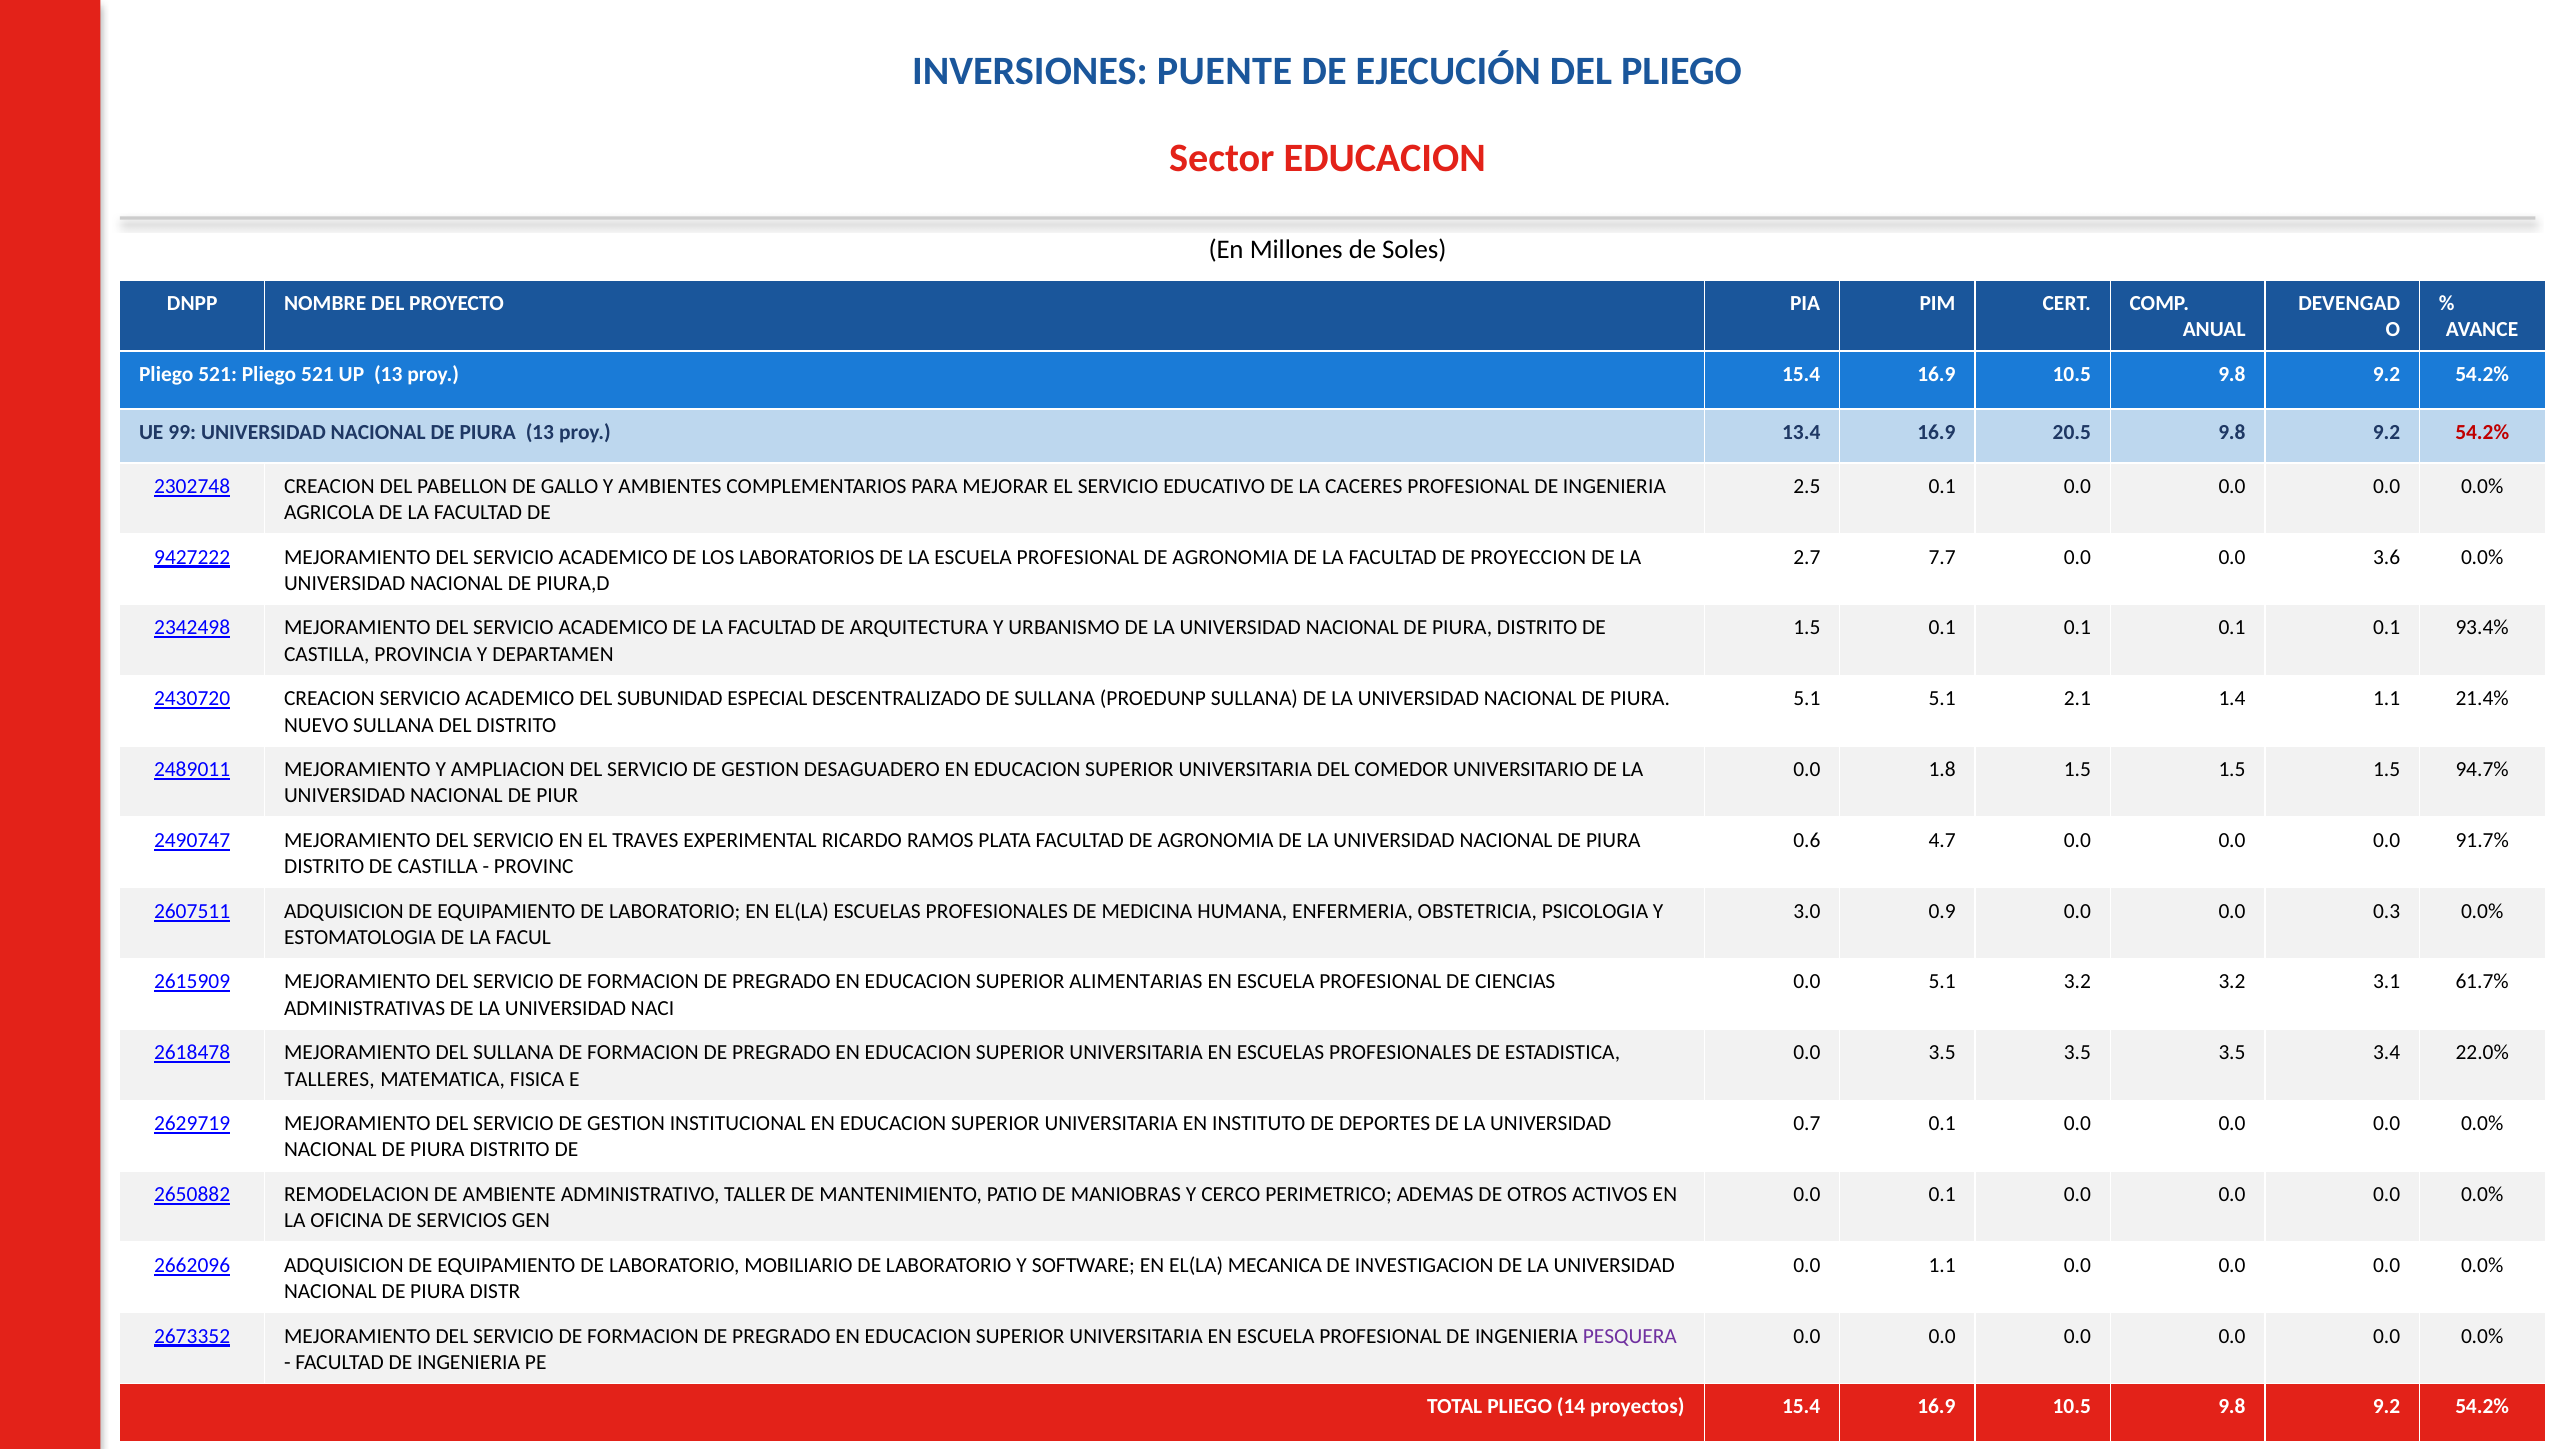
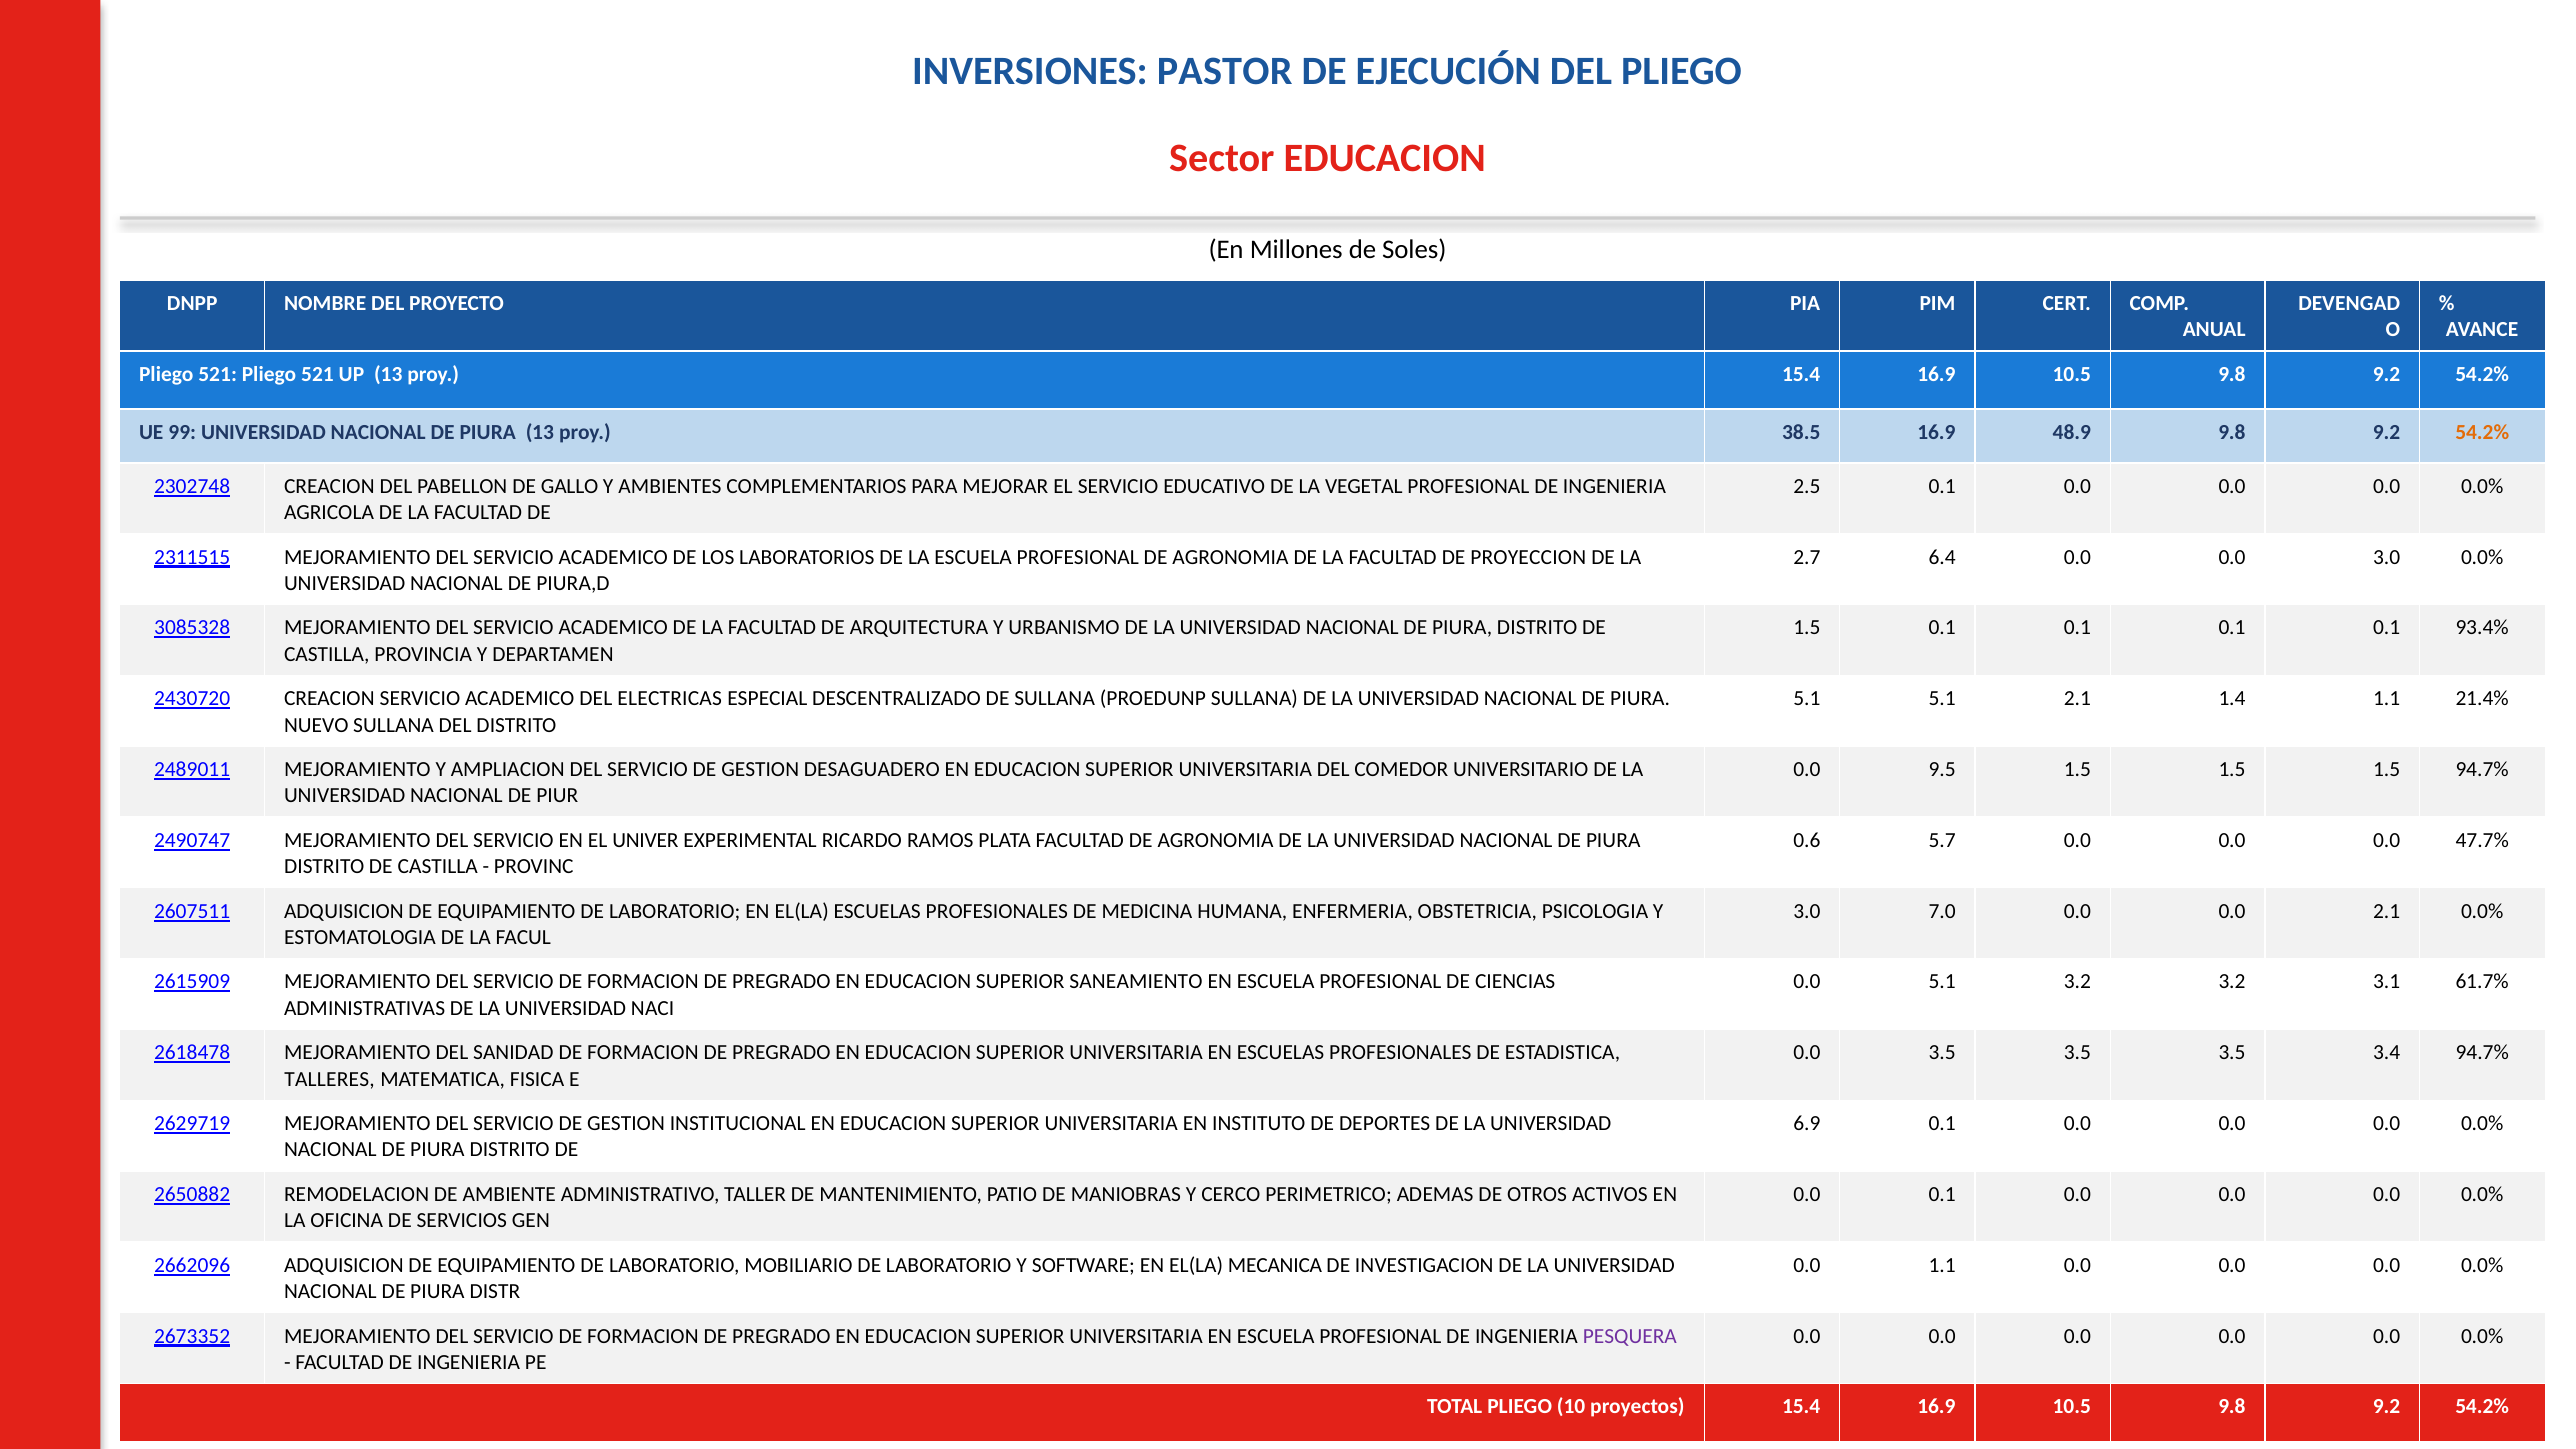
PUENTE: PUENTE -> PASTOR (1225, 71)
13.4: 13.4 -> 38.5 (1801, 432)
20.5: 20.5 -> 48.9 (2072, 432)
54.2% colour: red -> orange (2482, 432)
CACERES: CACERES -> VEGETAL (1364, 486)
9427222: 9427222 -> 2311515 (192, 557)
7.7: 7.7 -> 6.4 (1942, 557)
0.0 3.6: 3.6 -> 3.0 (2387, 557)
2342498: 2342498 -> 3085328 (192, 628)
SUBUNIDAD: SUBUNIDAD -> ELECTRICAS (670, 699)
1.8: 1.8 -> 9.5 (1942, 770)
TRAVES: TRAVES -> UNIVER (645, 840)
4.7: 4.7 -> 5.7 (1942, 840)
91.7%: 91.7% -> 47.7% (2482, 840)
0.9: 0.9 -> 7.0 (1942, 911)
0.0 0.3: 0.3 -> 2.1 (2387, 911)
ALIMENTARIAS: ALIMENTARIAS -> SANEAMIENTO (1136, 982)
DEL SULLANA: SULLANA -> SANIDAD (513, 1053)
3.4 22.0%: 22.0% -> 94.7% (2482, 1053)
0.7: 0.7 -> 6.9 (1807, 1124)
14: 14 -> 10 (1571, 1407)
